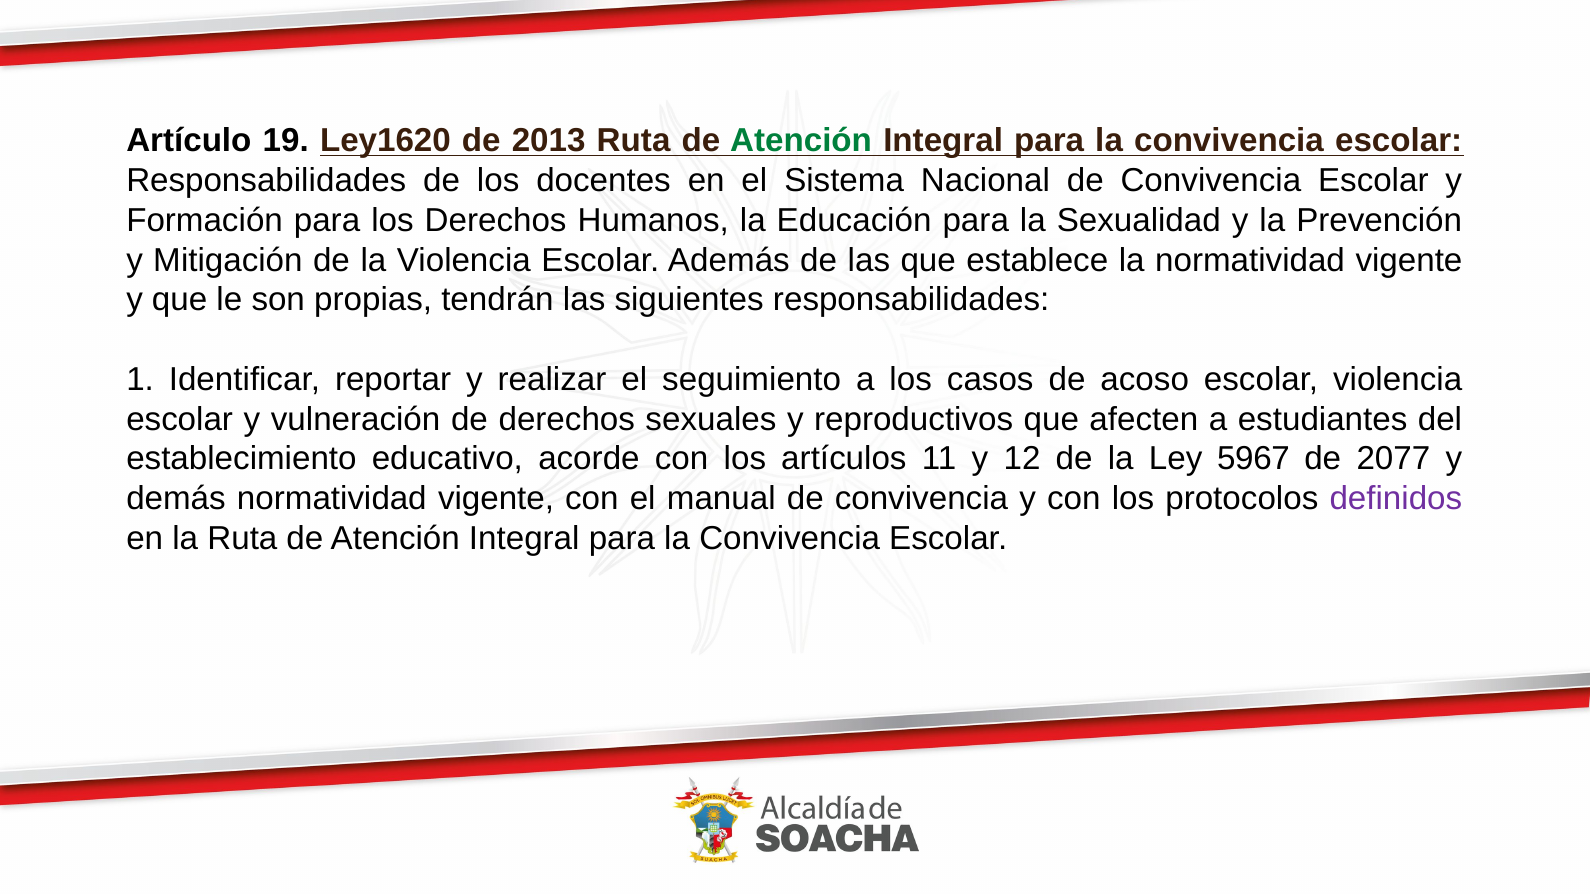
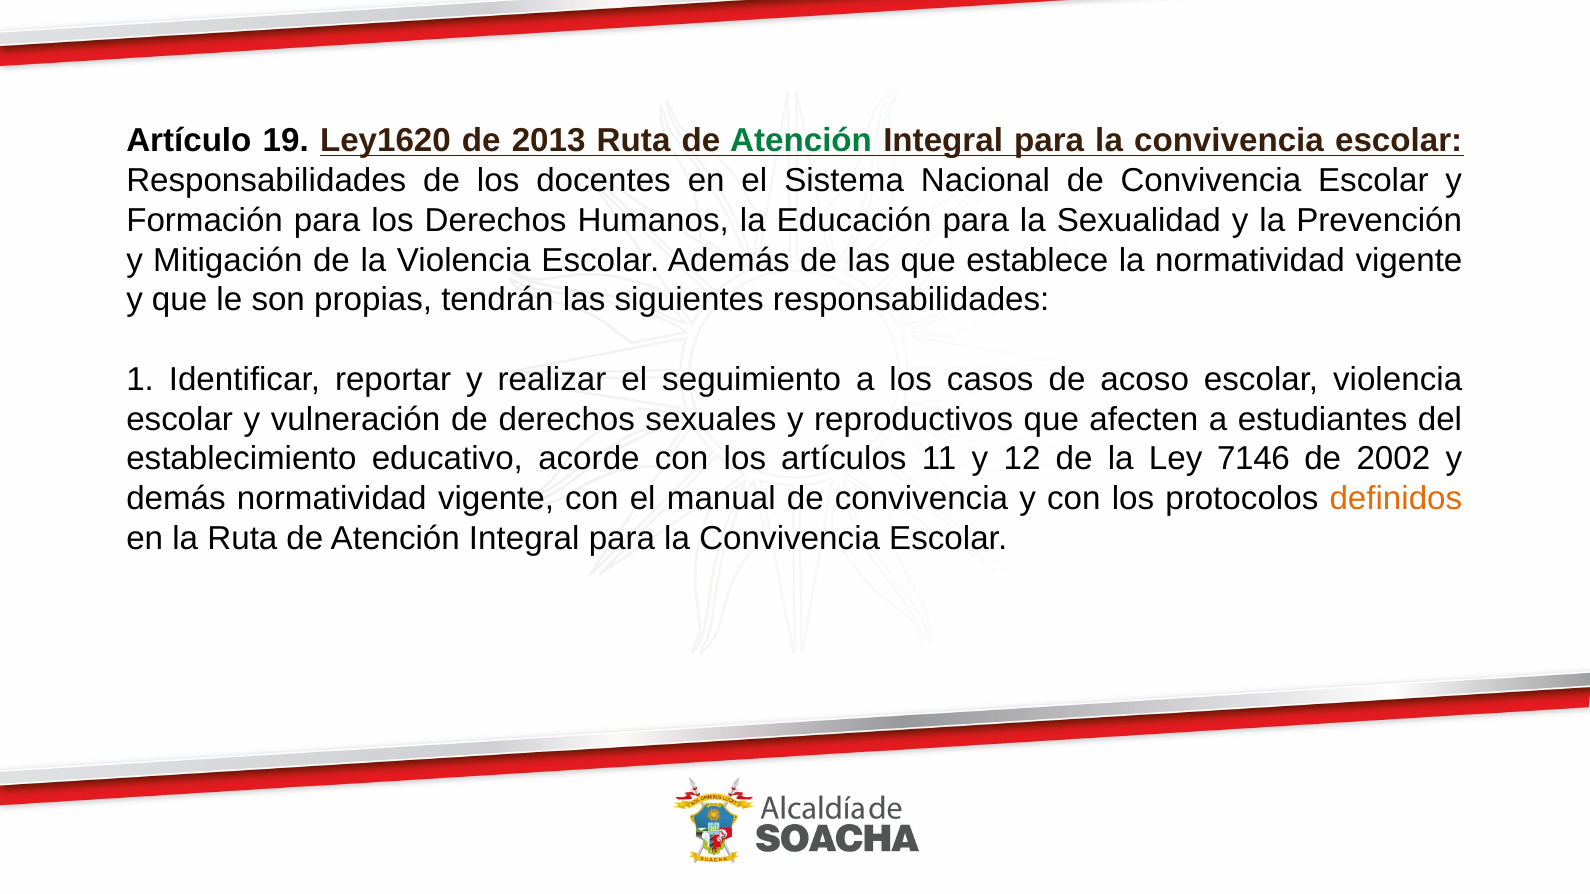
5967: 5967 -> 7146 (1253, 459)
2077: 2077 -> 2002 (1393, 459)
definidos colour: purple -> orange (1396, 499)
